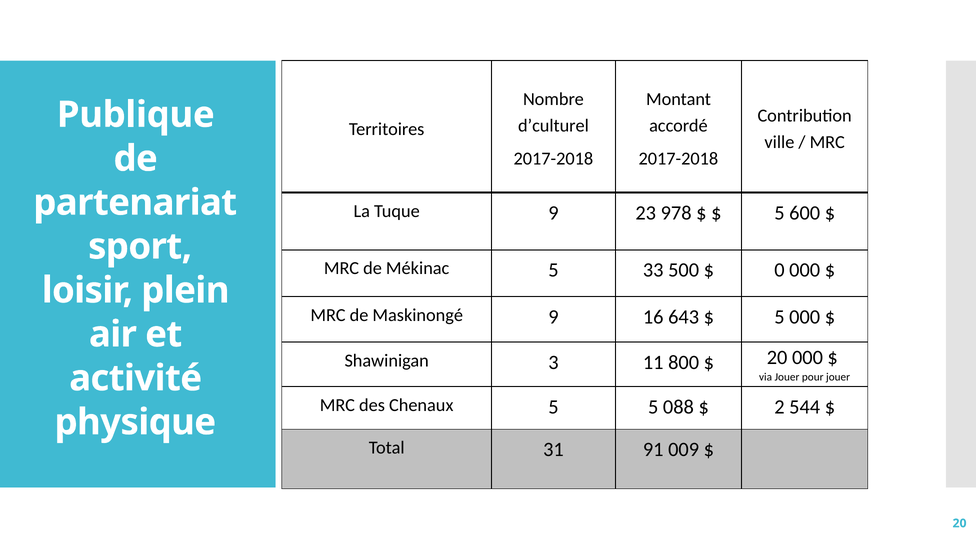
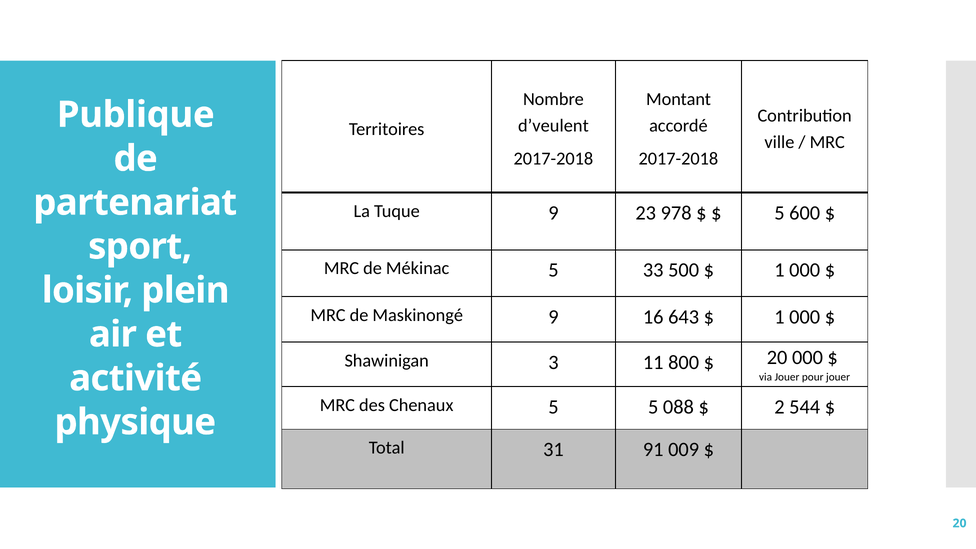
d’culturel: d’culturel -> d’veulent (553, 126)
0: 0 -> 1 (779, 270)
5: 5 -> 1 (779, 317)
